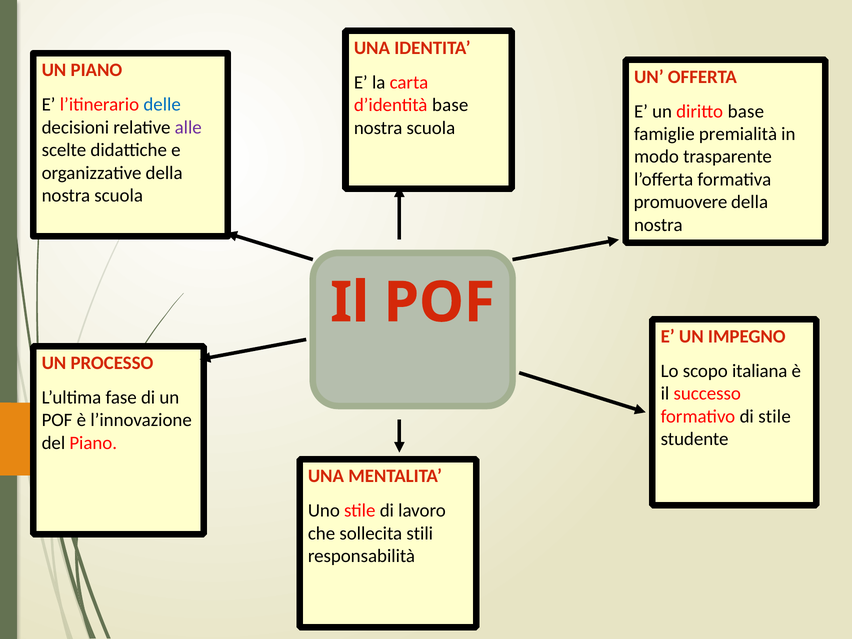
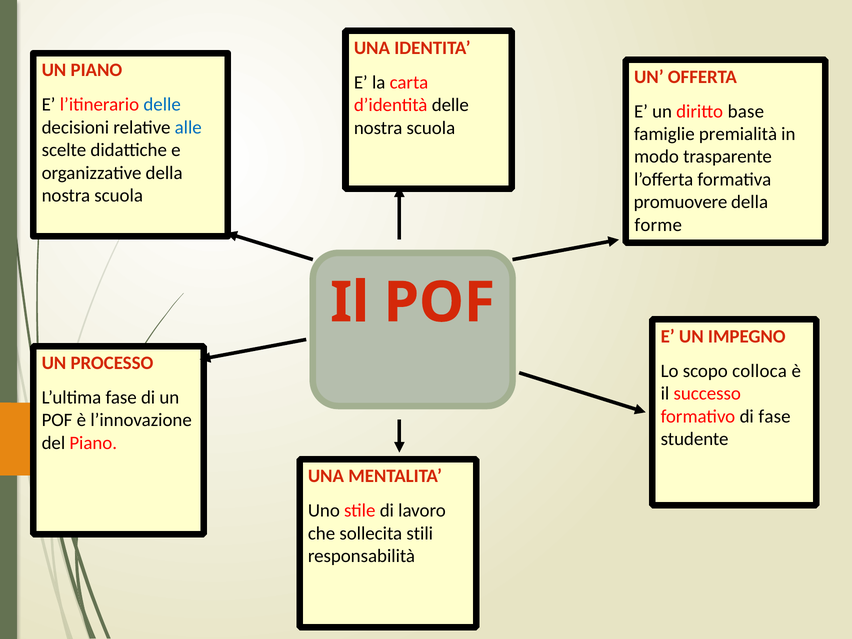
d’identità base: base -> delle (450, 105)
alle colour: purple -> blue (188, 127)
nostra: nostra -> forme (658, 225)
italiana: italiana -> colloca (760, 371)
di stile: stile -> fase (775, 416)
